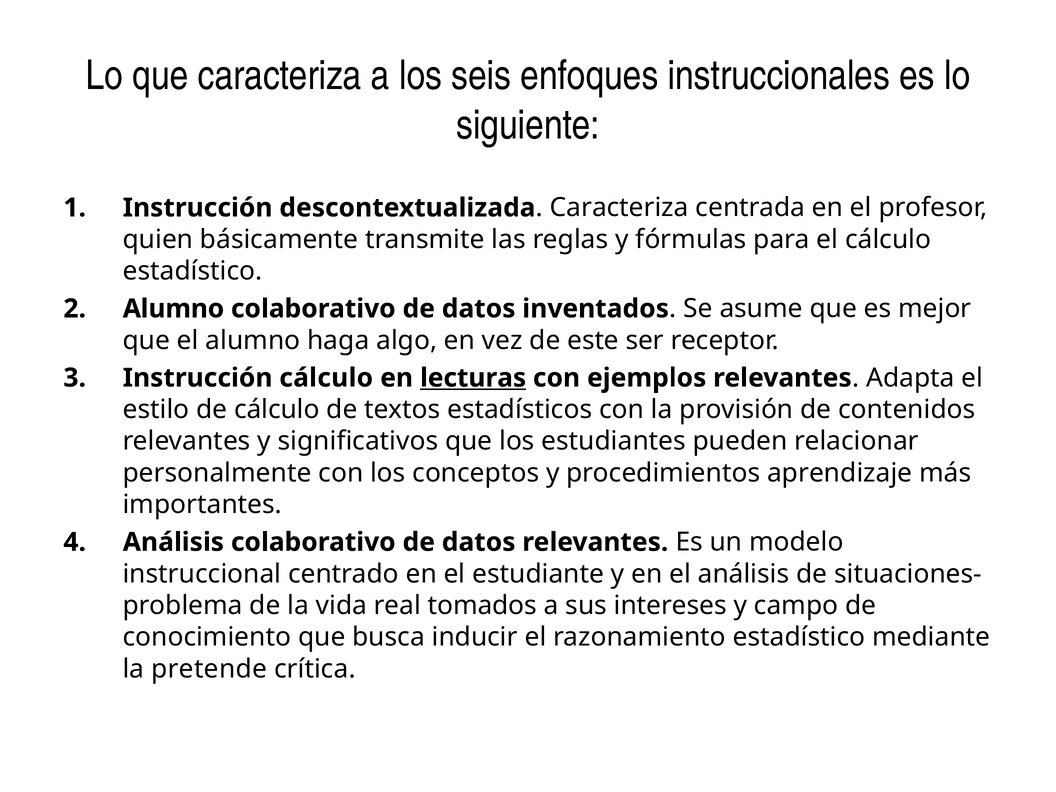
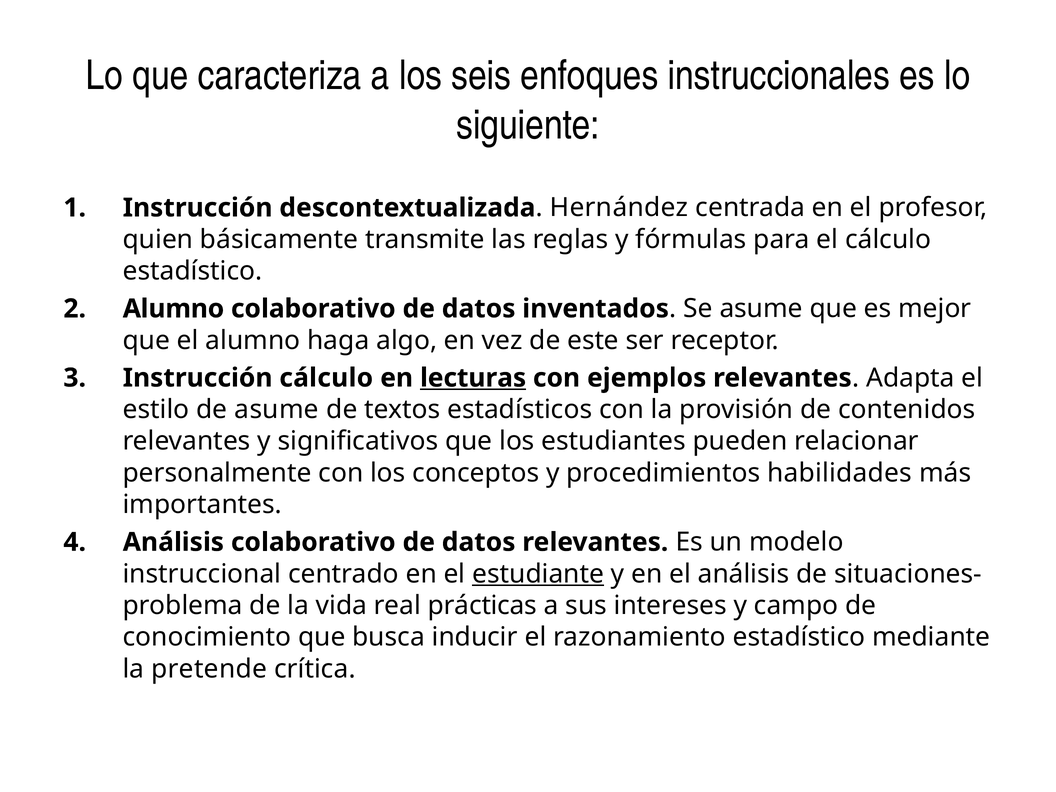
Caracteriza: Caracteriza -> Hernández (619, 208)
de cálculo: cálculo -> asume (277, 410)
aprendizaje: aprendizaje -> habilidades (840, 473)
estudiante underline: none -> present (538, 574)
tomados: tomados -> prácticas (482, 606)
